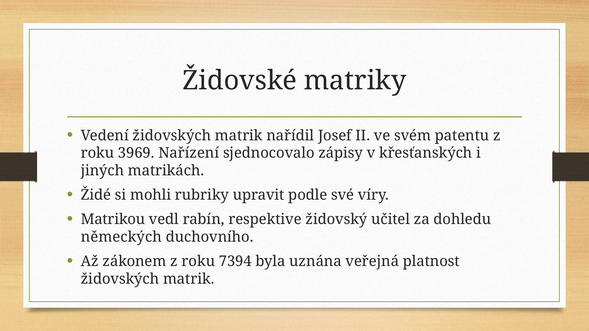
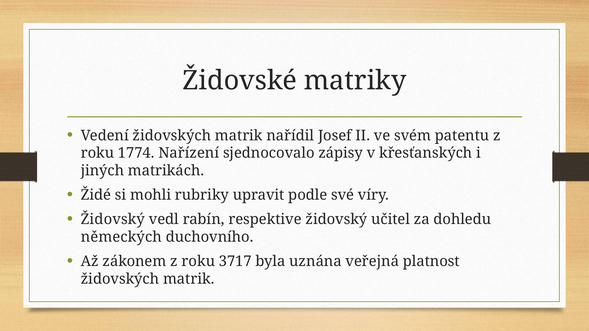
3969: 3969 -> 1774 (136, 153)
Matrikou: Matrikou -> Židovský (113, 220)
7394: 7394 -> 3717 (235, 262)
